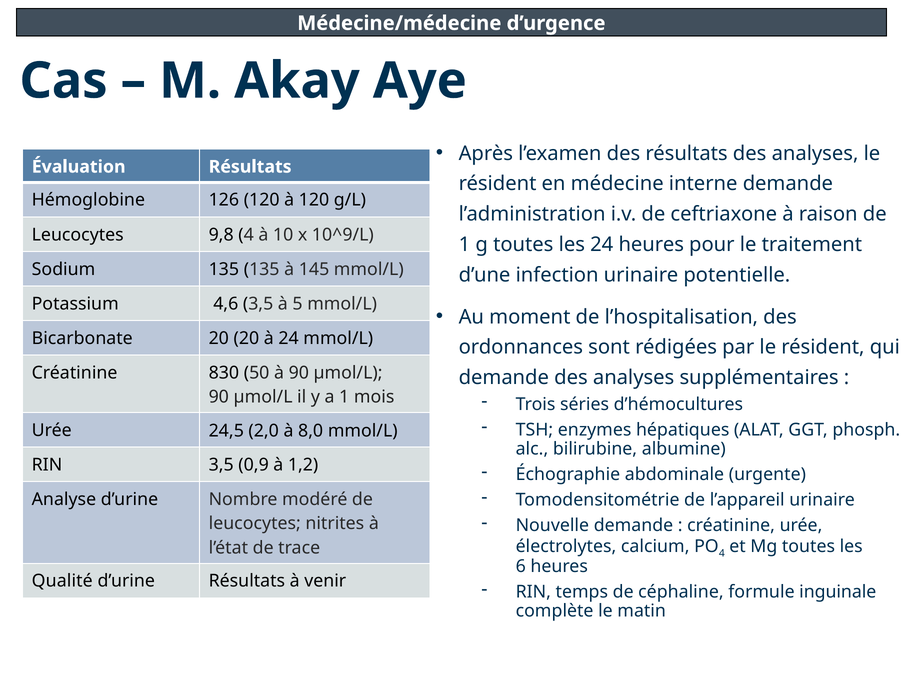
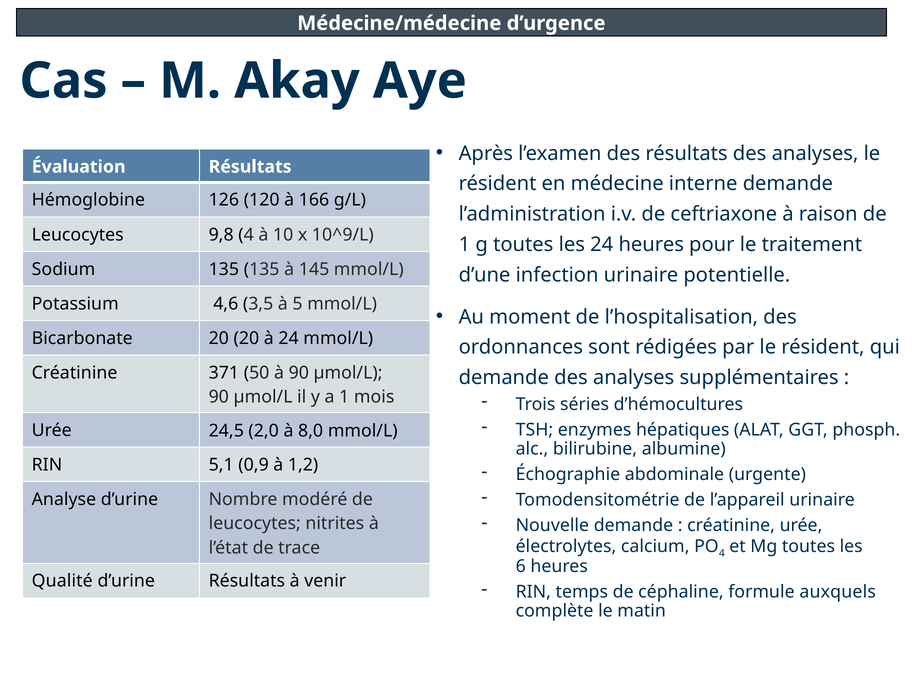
à 120: 120 -> 166 (314, 200)
830: 830 -> 371 (224, 373)
RIN 3,5: 3,5 -> 5,1 (221, 465)
inguinale: inguinale -> auxquels (838, 592)
